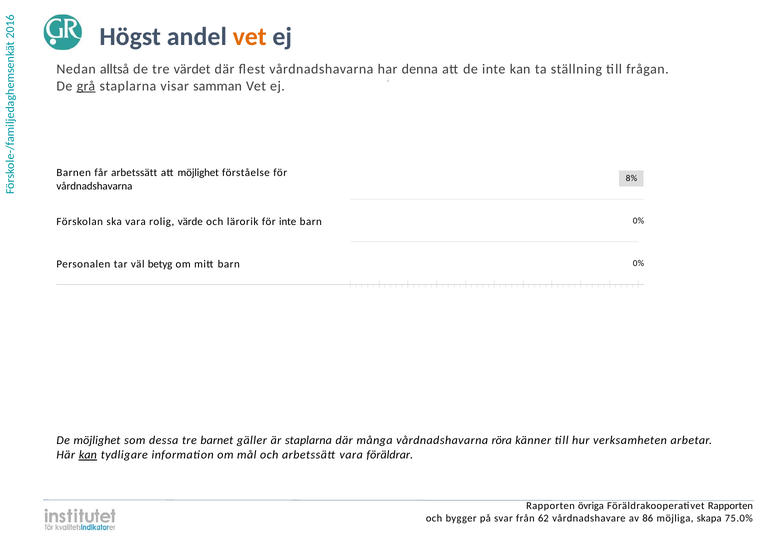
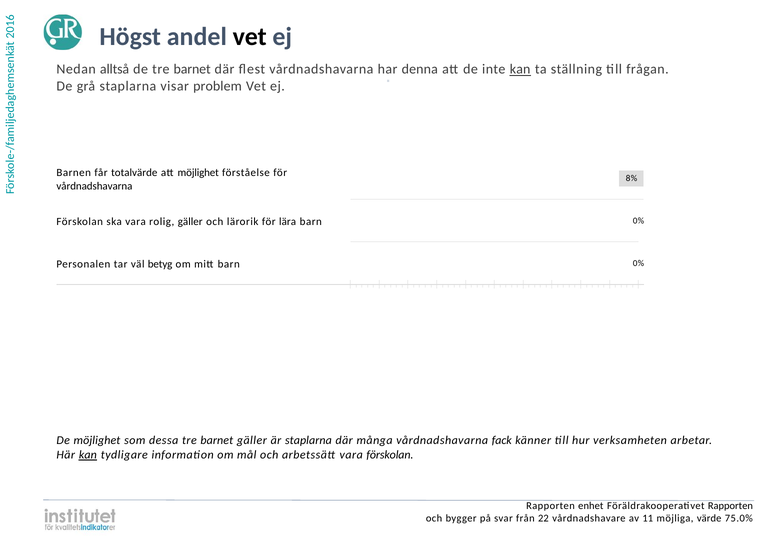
vet colour: orange -> black (250, 37)
de tre värdet: värdet -> barnet (192, 69)
kan underline: none -> present (520, 69)
grå underline: present -> none (86, 86)
samman: samman -> problem (217, 86)
får arbetssätt: arbetssätt -> totalvärde (134, 173)
rolig värde: värde -> gäller (190, 222)
för inte: inte -> lära (288, 222)
röra: röra -> fack (502, 440)
vara föräldrar: föräldrar -> förskolan (390, 455)
övriga: övriga -> enhet (591, 506)
62: 62 -> 22 (543, 518)
86: 86 -> 11 (648, 518)
skapa: skapa -> värde (709, 518)
